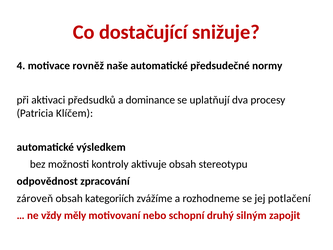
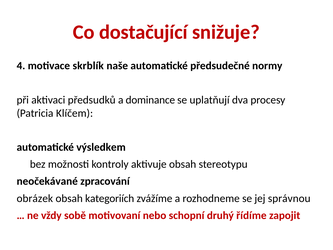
rovněž: rovněž -> skrblík (88, 66)
odpovědnost: odpovědnost -> neočekávané (47, 181)
zároveň: zároveň -> obrázek (35, 198)
potlačení: potlačení -> správnou (289, 198)
měly: měly -> sobě (75, 215)
silným: silným -> řídíme (251, 215)
